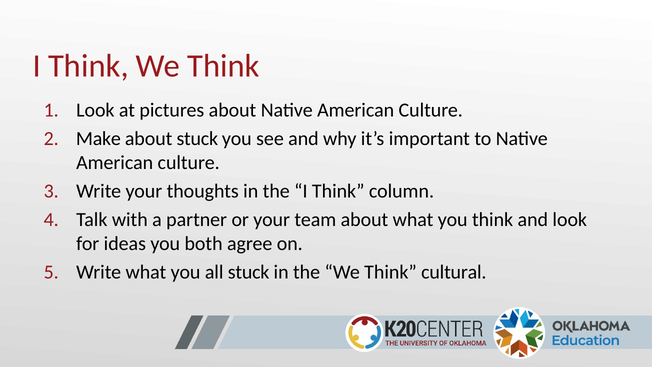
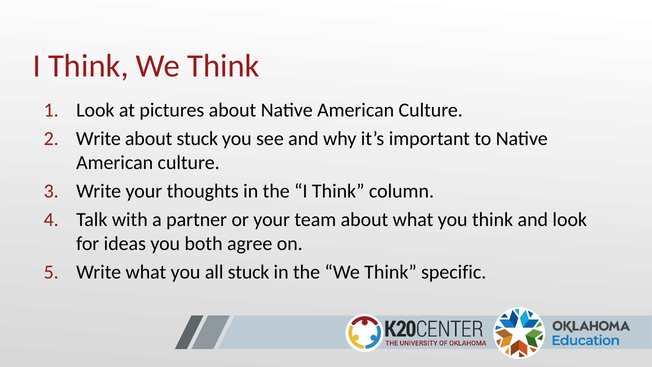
Make: Make -> Write (98, 139)
cultural: cultural -> specific (454, 272)
